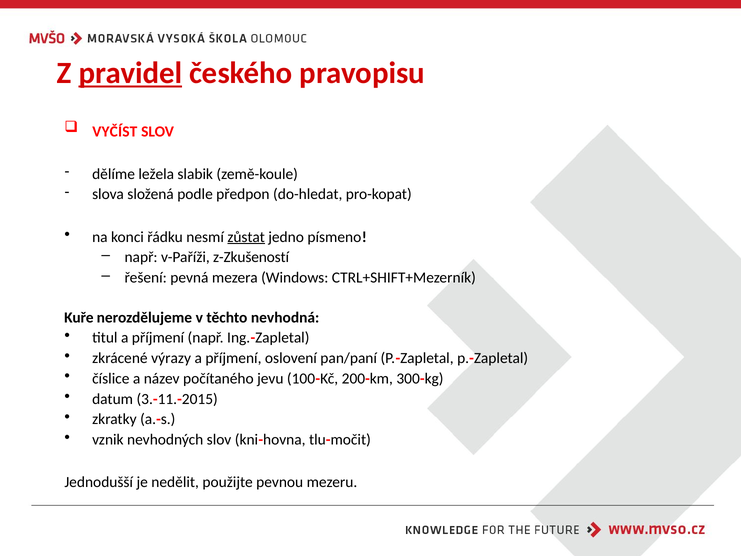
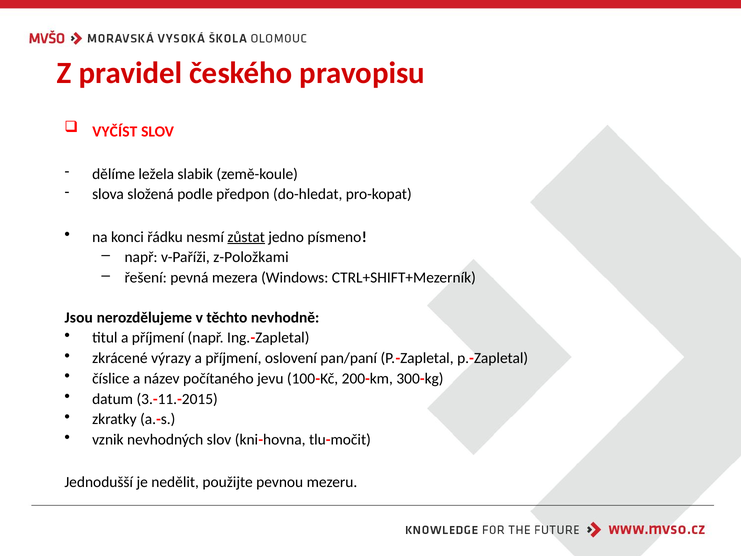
pravidel underline: present -> none (130, 73)
z-Zkušeností: z-Zkušeností -> z-Položkami (251, 257)
Kuře: Kuře -> Jsou (79, 317)
nevhodná: nevhodná -> nevhodně (285, 317)
